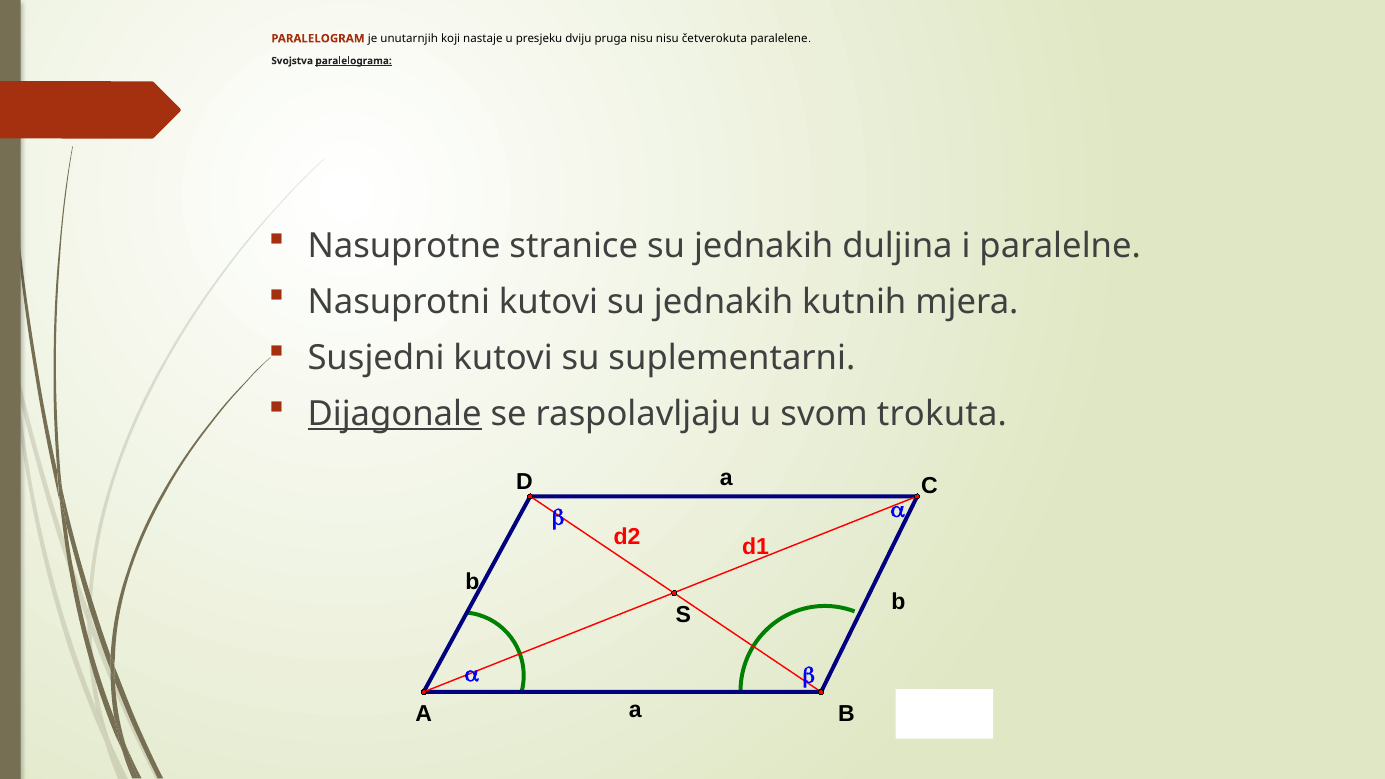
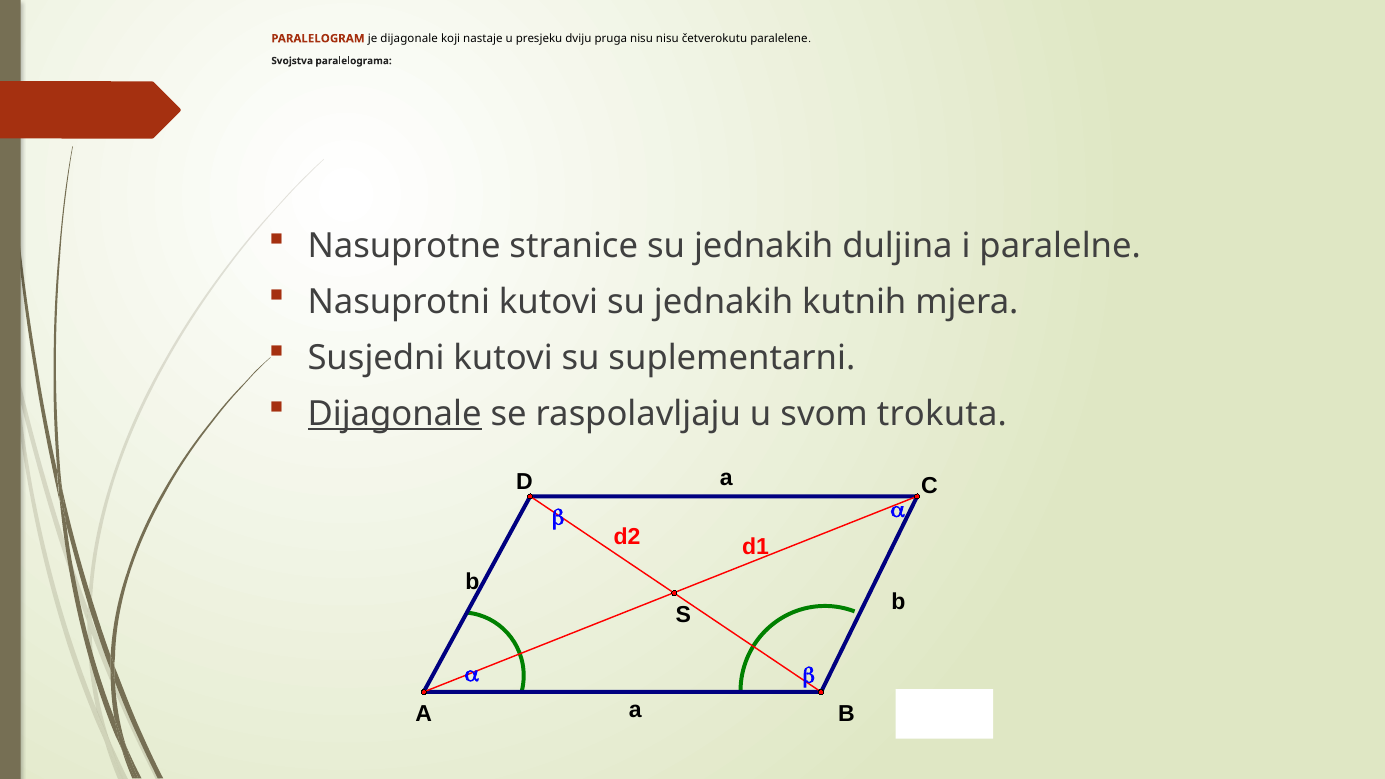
je unutarnjih: unutarnjih -> dijagonale (409, 38)
četverokuta: četverokuta -> četverokutu (715, 38)
paralelograma underline: present -> none (354, 61)
